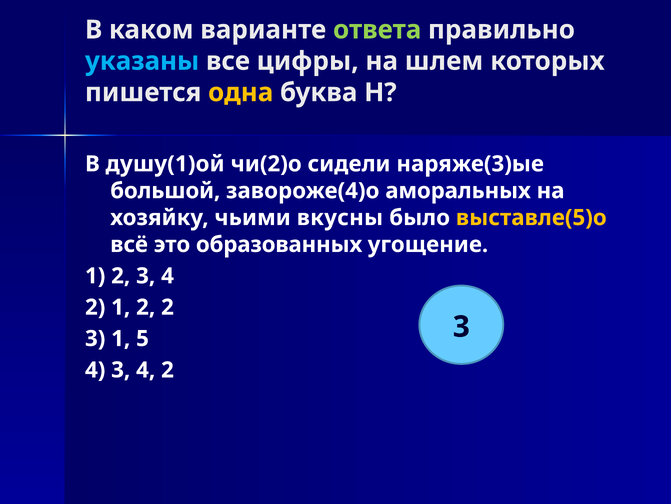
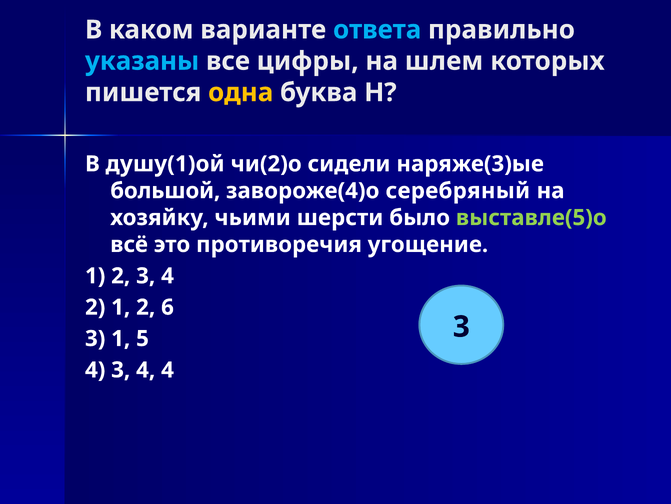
ответа colour: light green -> light blue (377, 30)
аморальных: аморальных -> серебряный (458, 191)
вкусны: вкусны -> шерсти (340, 217)
выставле(5)о colour: yellow -> light green (531, 217)
образованных: образованных -> противоречия (279, 244)
2 2: 2 -> 6 (167, 307)
4 3 4 2: 2 -> 4 (167, 369)
